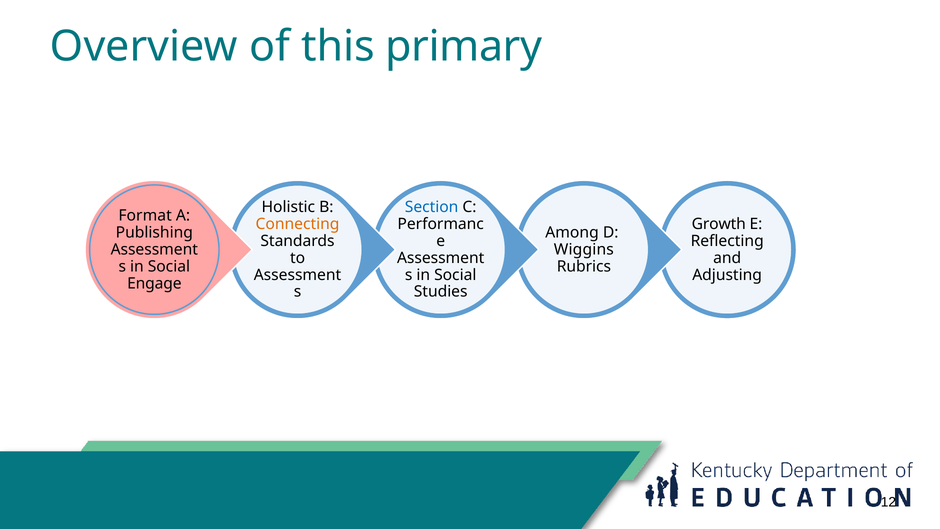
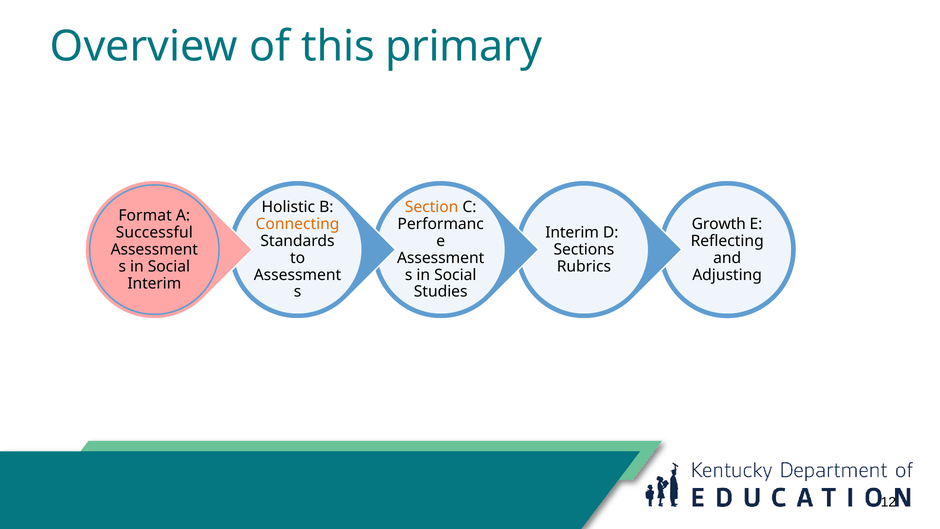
Section colour: blue -> orange (432, 207)
Publishing: Publishing -> Successful (154, 233)
Among: Among -> Interim (572, 233)
Wiggins: Wiggins -> Sections (584, 249)
Engage: Engage -> Interim (154, 283)
